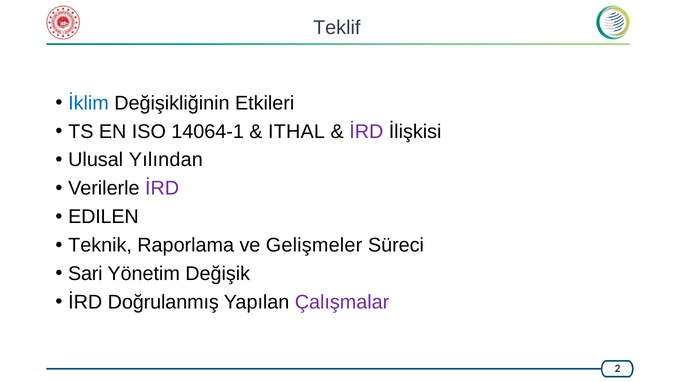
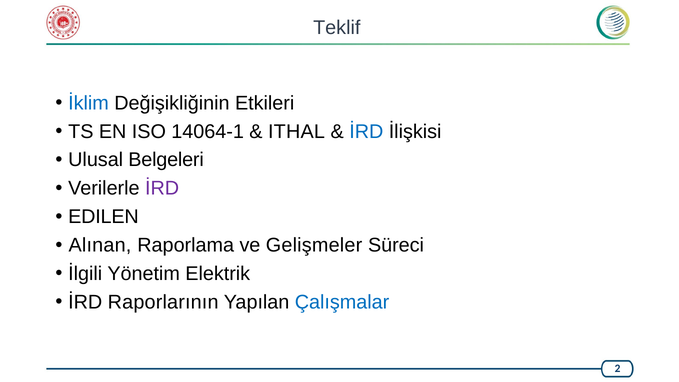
İRD colour: purple -> blue (366, 132)
Yılından: Yılından -> Belgeleri (166, 160)
Teknik: Teknik -> Alınan (100, 245)
Sari: Sari -> İlgili (85, 274)
Değişik: Değişik -> Elektrik (218, 274)
Doğrulanmış: Doğrulanmış -> Raporlarının (163, 302)
Çalışmalar colour: purple -> blue (342, 302)
